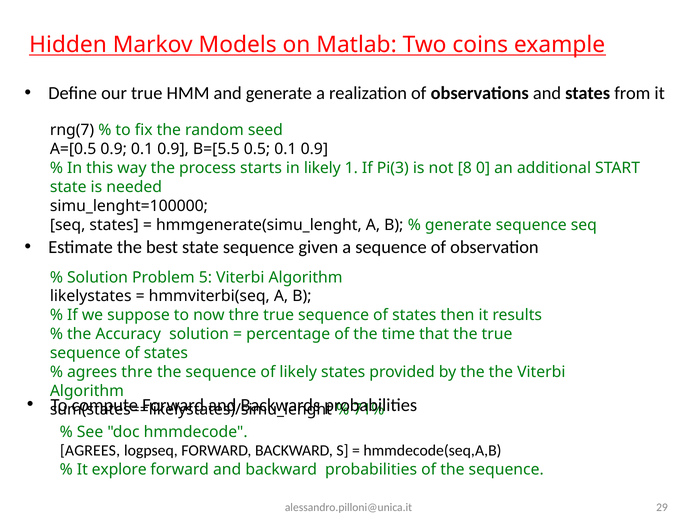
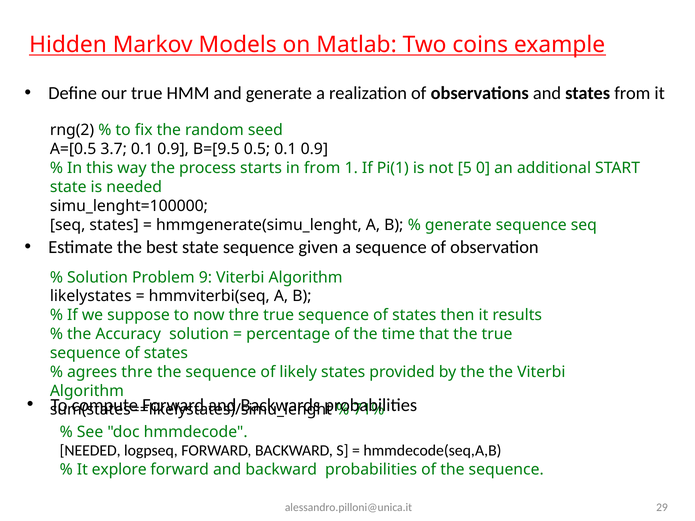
rng(7: rng(7 -> rng(2 (72, 130)
A=[0.5 0.9: 0.9 -> 3.7 (114, 149)
B=[5.5: B=[5.5 -> B=[9.5 (216, 149)
in likely: likely -> from (322, 168)
Pi(3: Pi(3 -> Pi(1 (393, 168)
8: 8 -> 5 (465, 168)
5: 5 -> 9 (205, 277)
AGREES: AGREES -> NEEDED (90, 451)
